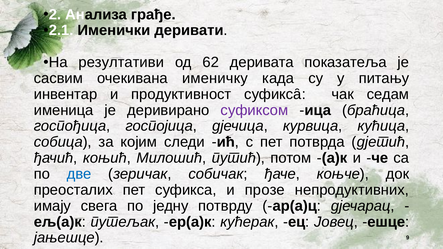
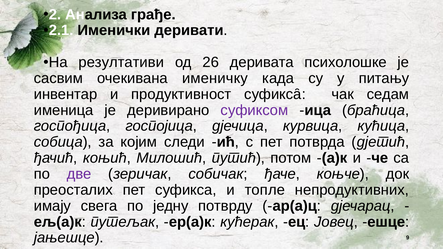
62: 62 -> 26 (211, 62)
показатеља: показатеља -> психолошке (346, 62)
две colour: blue -> purple (79, 174)
прозе: прозе -> топле (265, 190)
